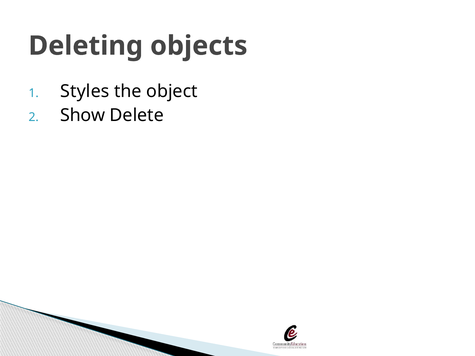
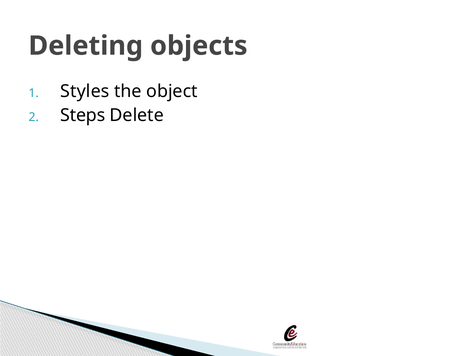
Show: Show -> Steps (83, 115)
